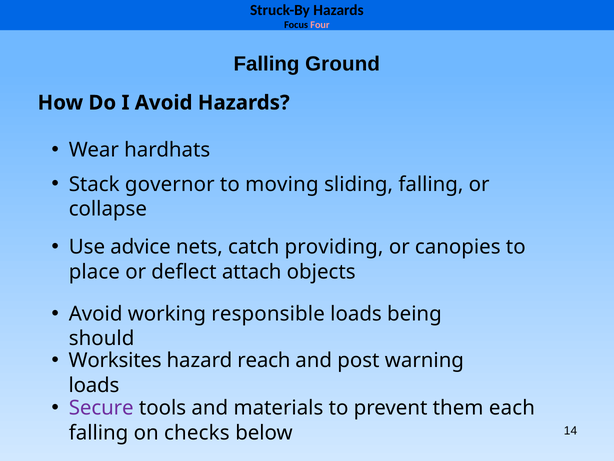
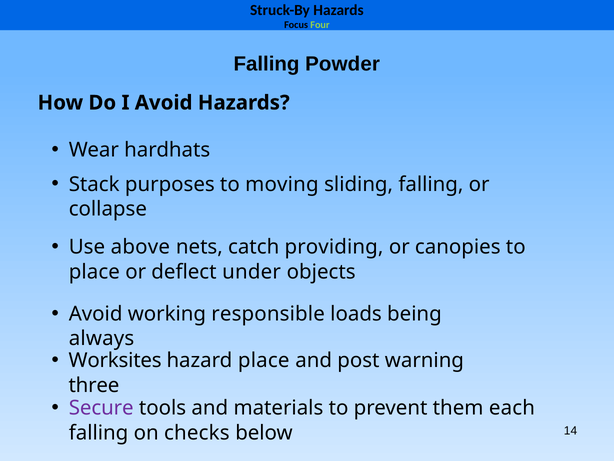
Four colour: pink -> light green (320, 25)
Ground: Ground -> Powder (343, 64)
governor: governor -> purposes (170, 184)
advice: advice -> above (140, 247)
attach: attach -> under (252, 272)
should: should -> always (102, 338)
hazard reach: reach -> place (264, 360)
loads: loads -> three (94, 385)
